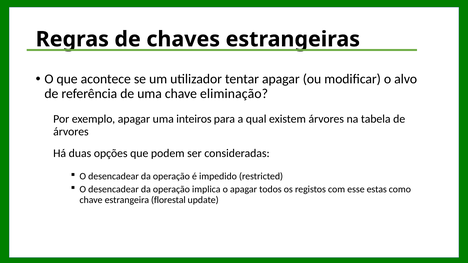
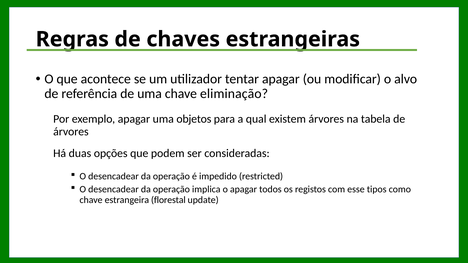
inteiros: inteiros -> objetos (194, 119)
estas: estas -> tipos (377, 189)
